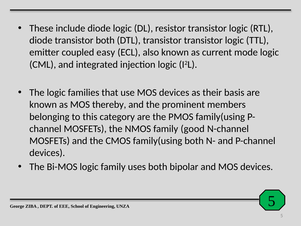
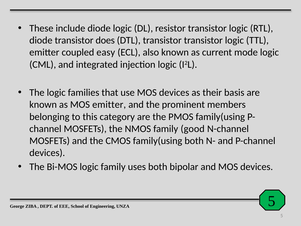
transistor both: both -> does (105, 40)
MOS thereby: thereby -> emitter (109, 105)
